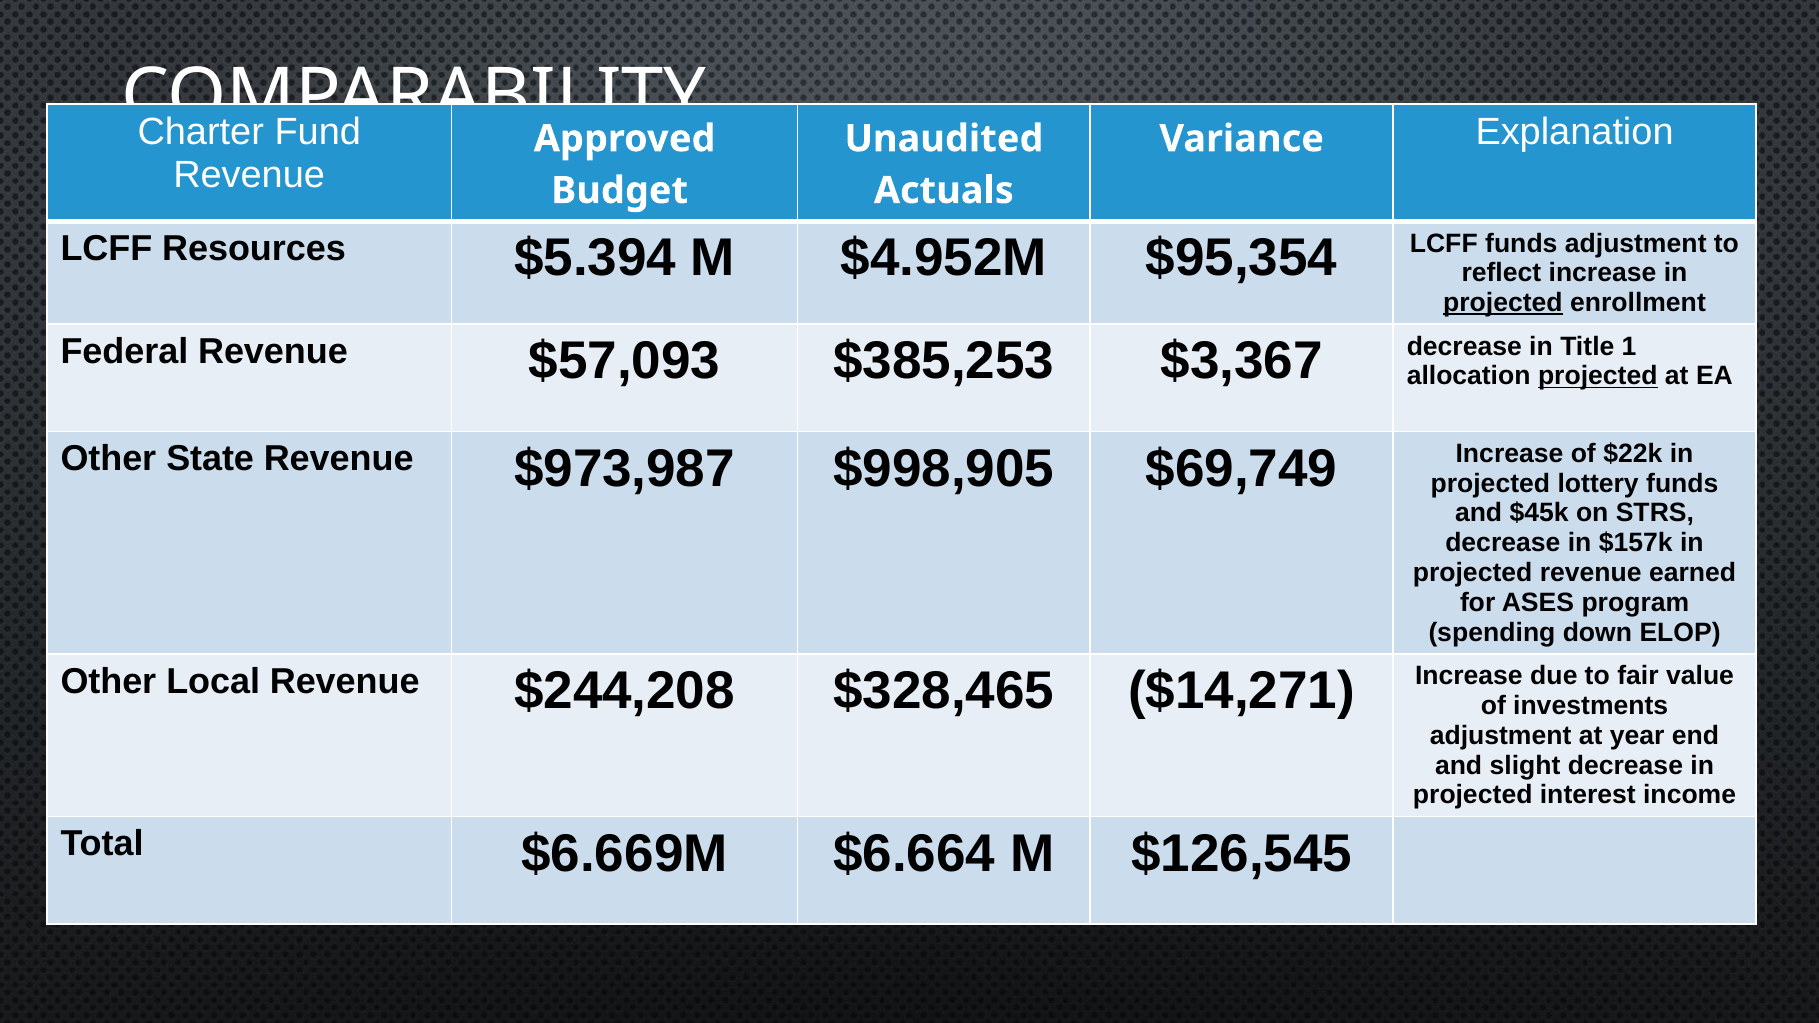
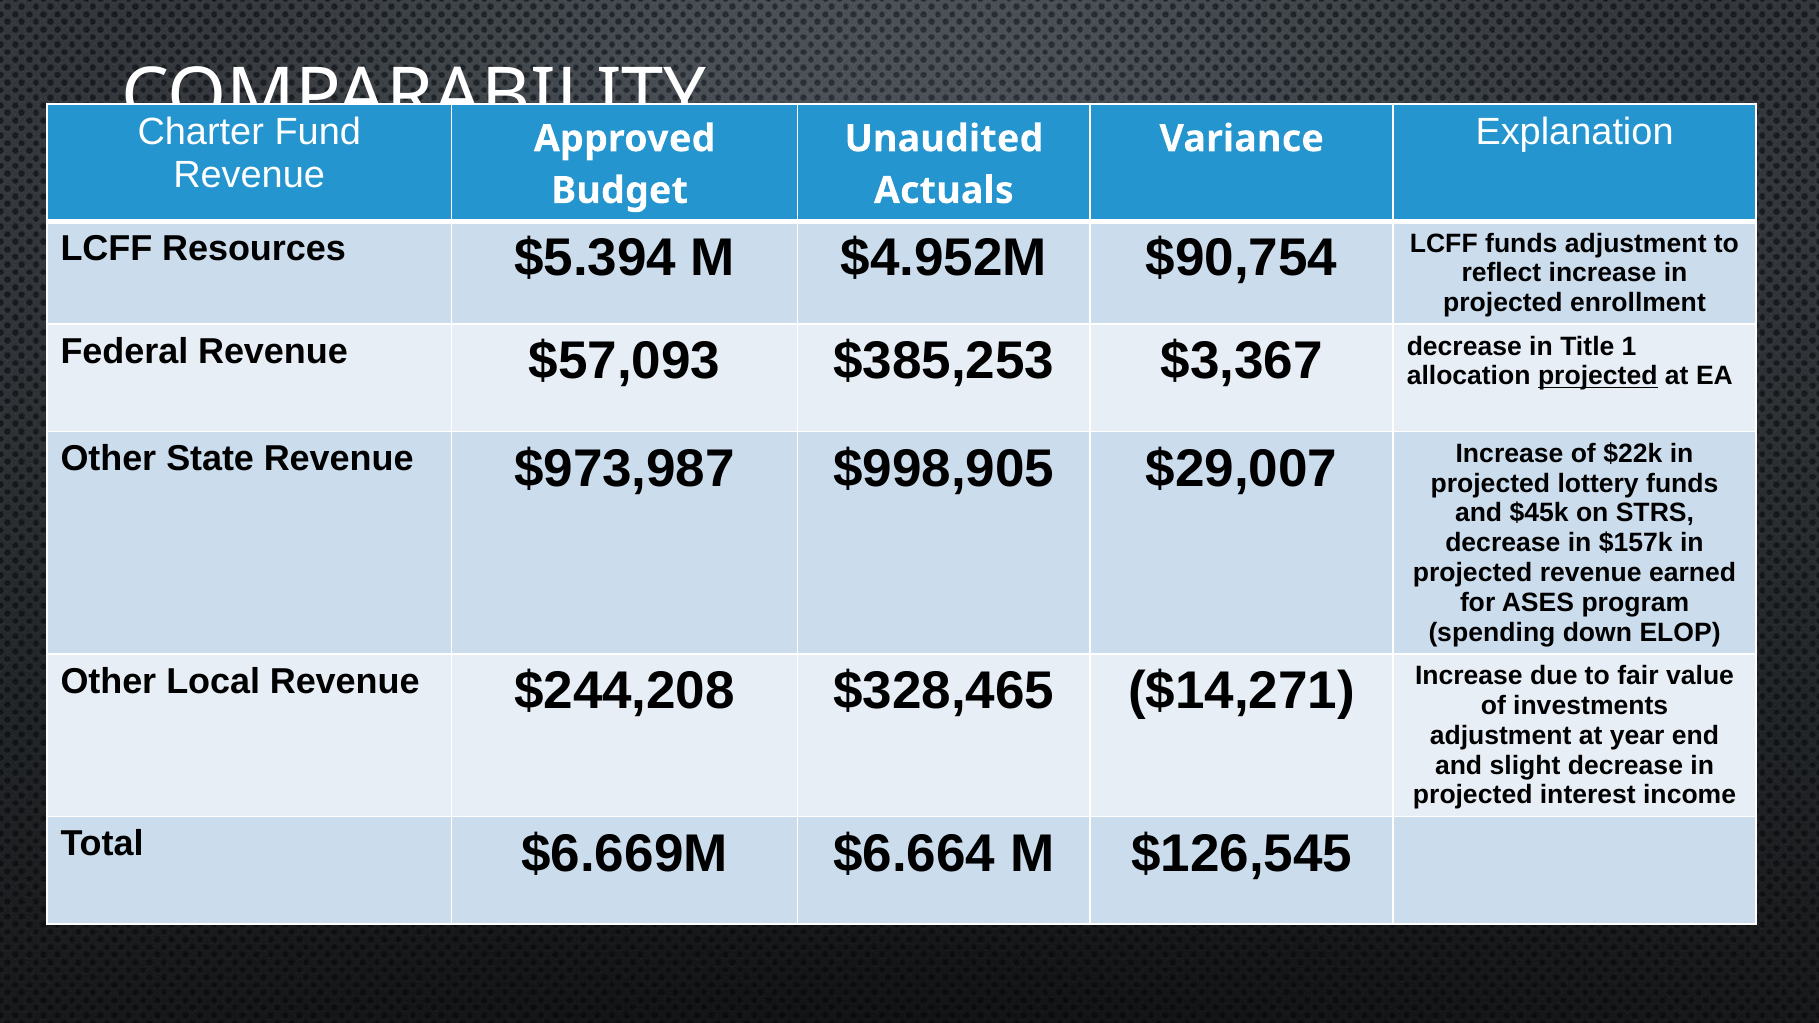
$95,354: $95,354 -> $90,754 (1242, 258)
projected underline: present -> none (1503, 303)
$69,749: $69,749 -> $29,007 (1242, 469)
